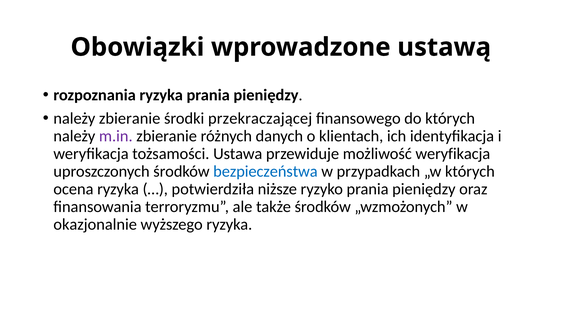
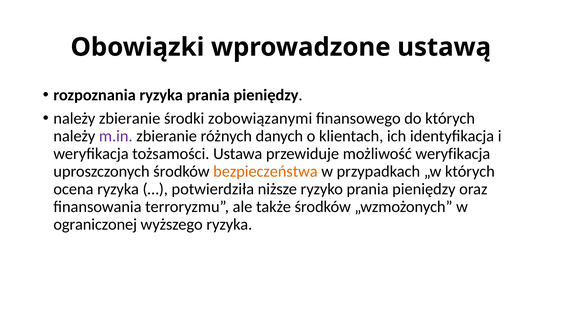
przekraczającej: przekraczającej -> zobowiązanymi (260, 119)
bezpieczeństwa colour: blue -> orange (265, 172)
okazjonalnie: okazjonalnie -> ograniczonej (95, 225)
